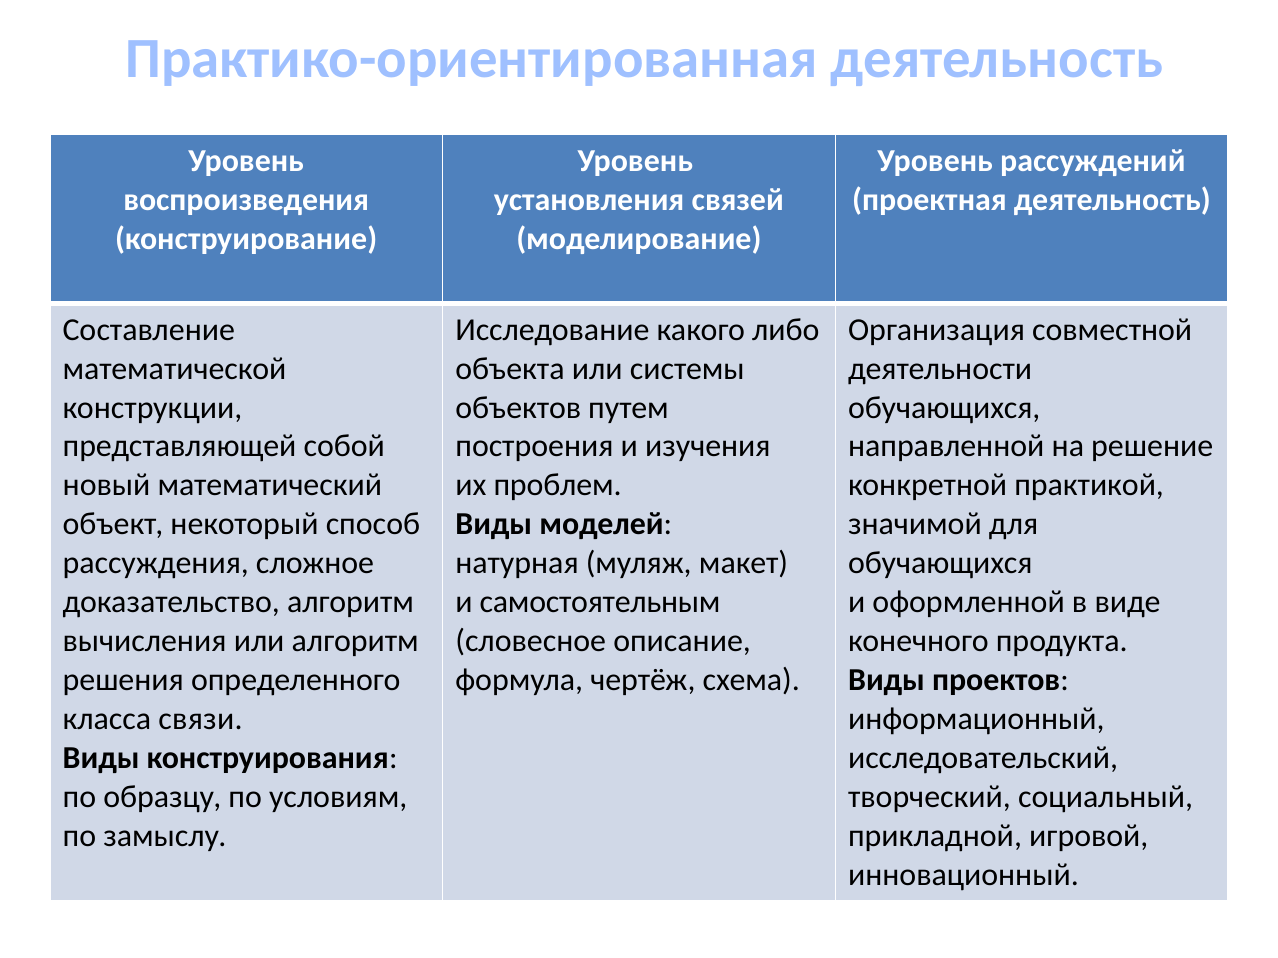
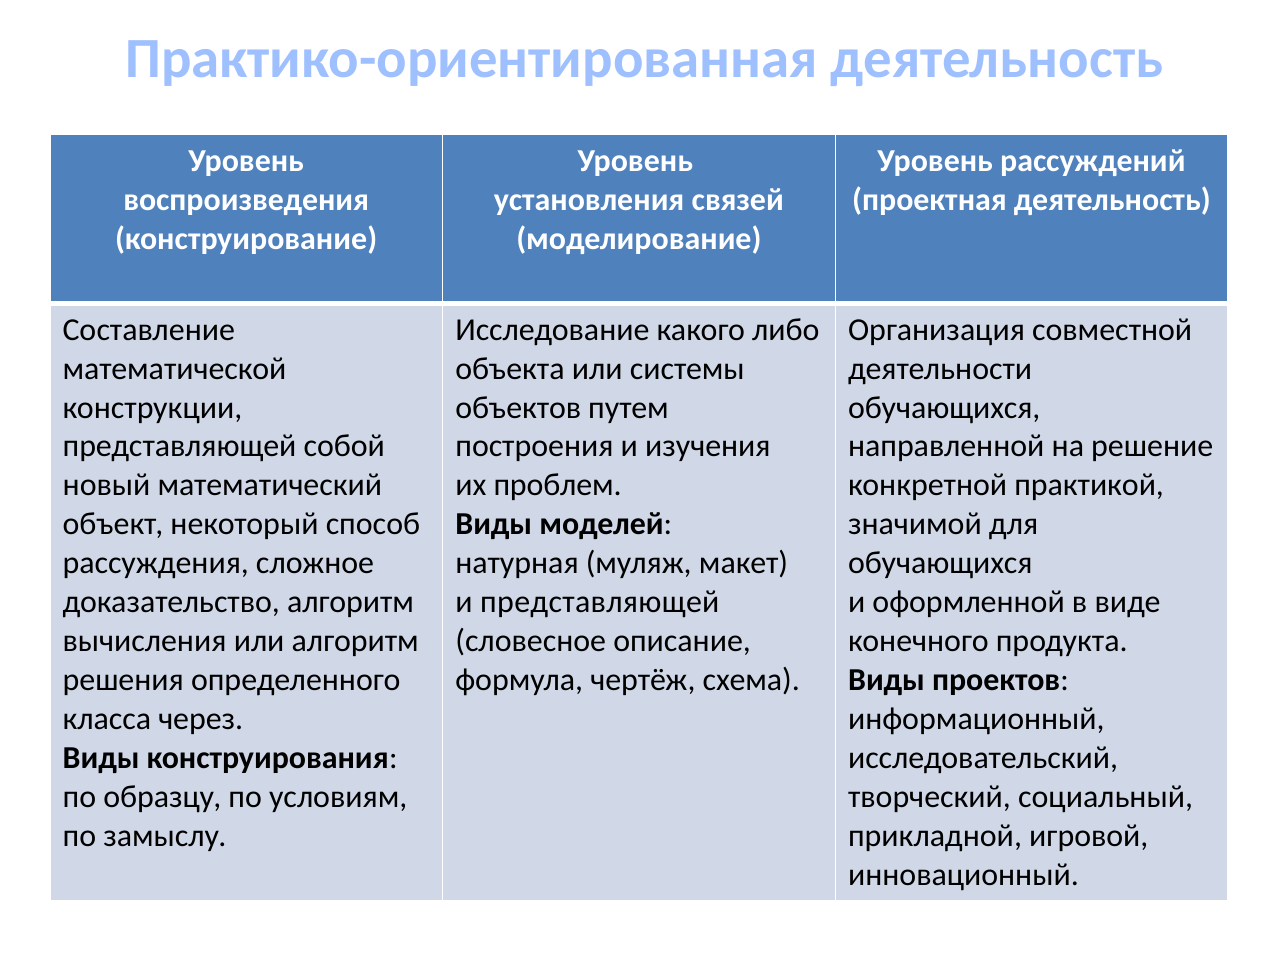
и самостоятельным: самостоятельным -> представляющей (600, 603)
связи: связи -> через (201, 720)
